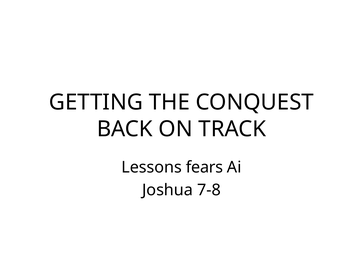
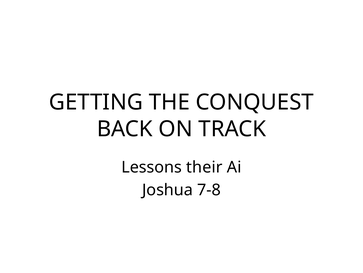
fears: fears -> their (204, 167)
